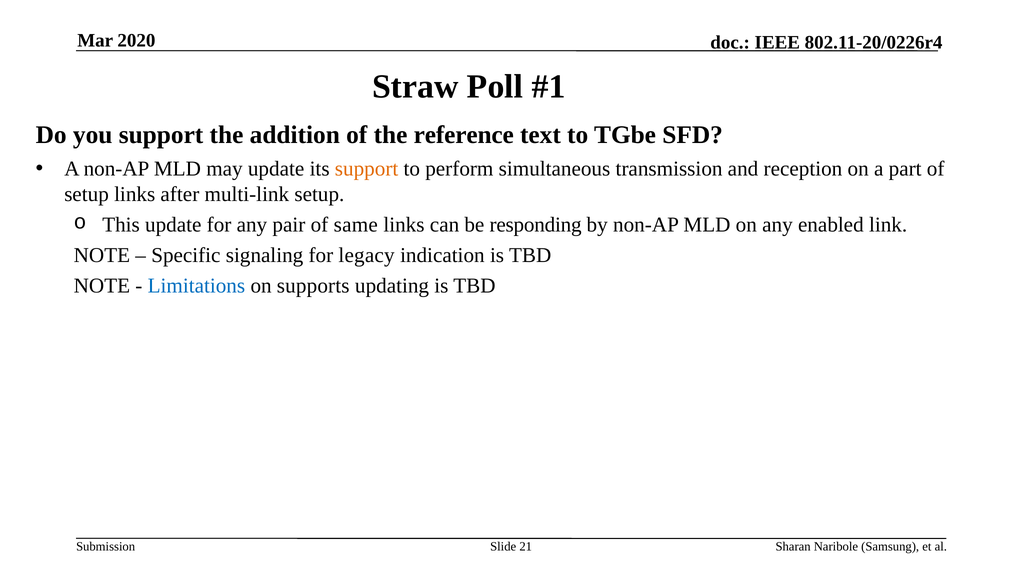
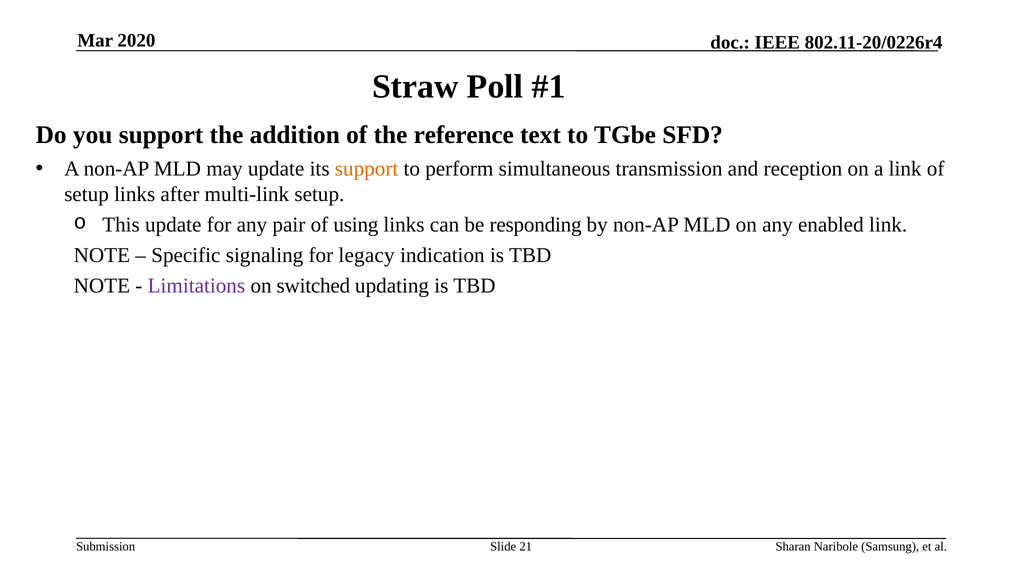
a part: part -> link (905, 169)
same: same -> using (356, 225)
Limitations colour: blue -> purple (196, 286)
supports: supports -> switched (313, 286)
